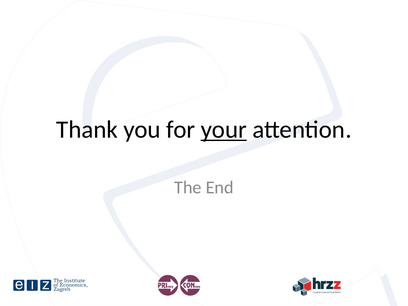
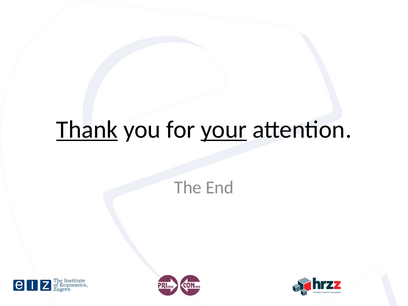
Thank underline: none -> present (87, 130)
